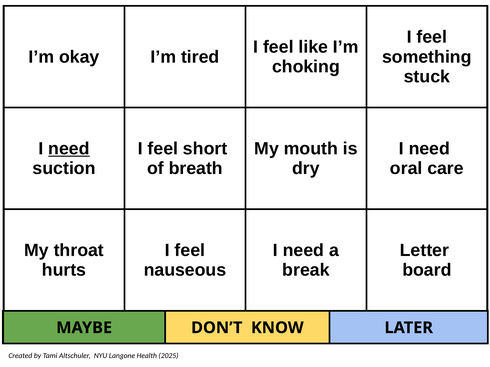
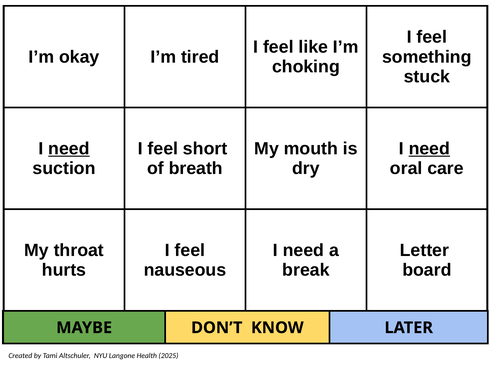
need underline: none -> present (429, 149)
